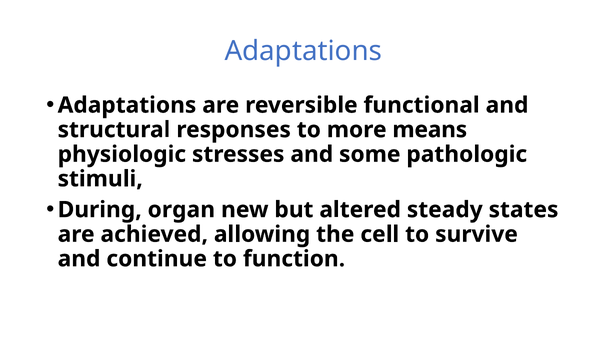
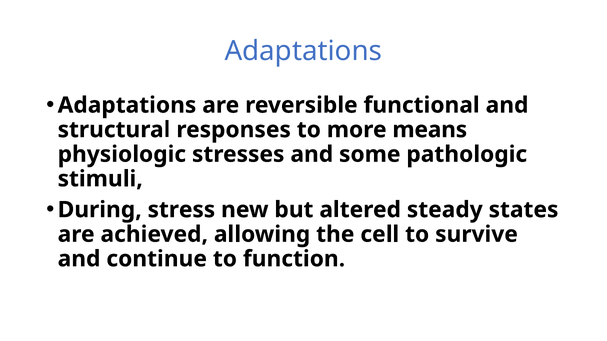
organ: organ -> stress (181, 210)
